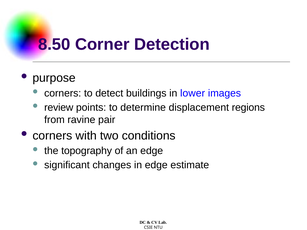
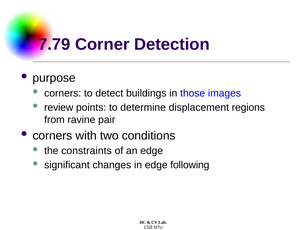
8.50: 8.50 -> 7.79 (54, 44)
lower: lower -> those (193, 93)
topography: topography -> constraints (87, 151)
estimate: estimate -> following (190, 165)
